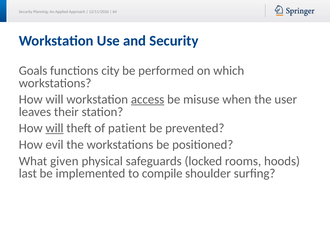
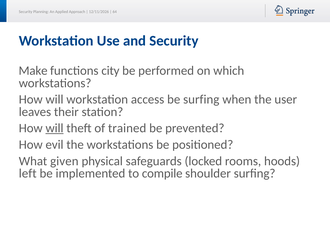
Goals: Goals -> Make (33, 71)
access underline: present -> none (148, 100)
be misuse: misuse -> surfing (201, 100)
patient: patient -> trained (127, 128)
last: last -> left (28, 174)
